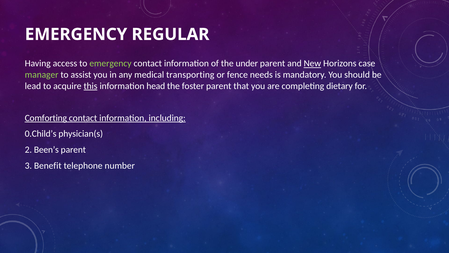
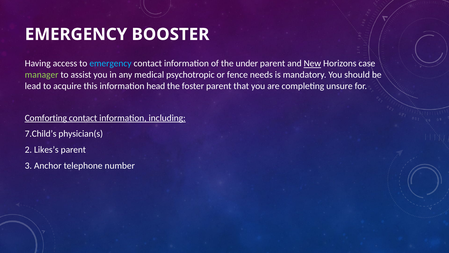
REGULAR: REGULAR -> BOOSTER (170, 34)
emergency colour: light green -> light blue (110, 63)
transporting: transporting -> psychotropic (190, 75)
this underline: present -> none (91, 86)
dietary: dietary -> unsure (339, 86)
0.Child’s: 0.Child’s -> 7.Child’s (41, 134)
Been’s: Been’s -> Likes’s (46, 150)
Benefit: Benefit -> Anchor (48, 166)
